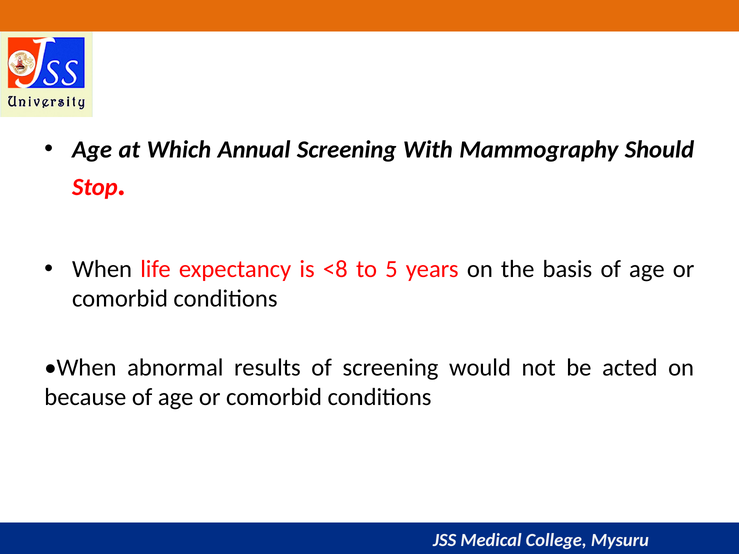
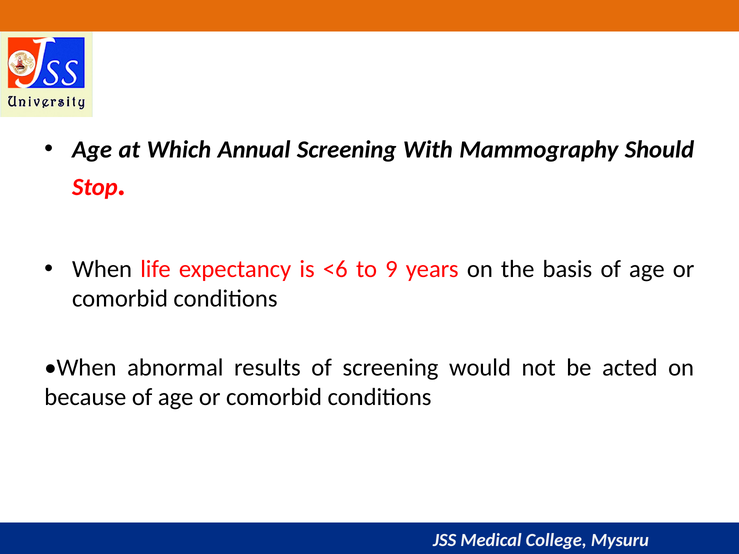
<8: <8 -> <6 (335, 269)
5: 5 -> 9 (391, 269)
